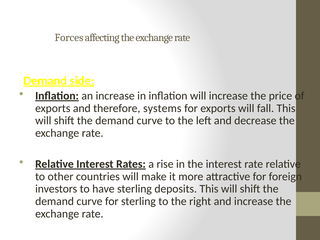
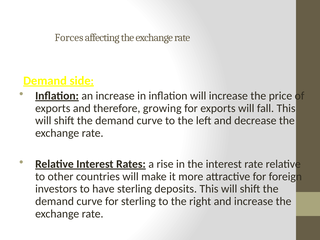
systems: systems -> growing (162, 108)
